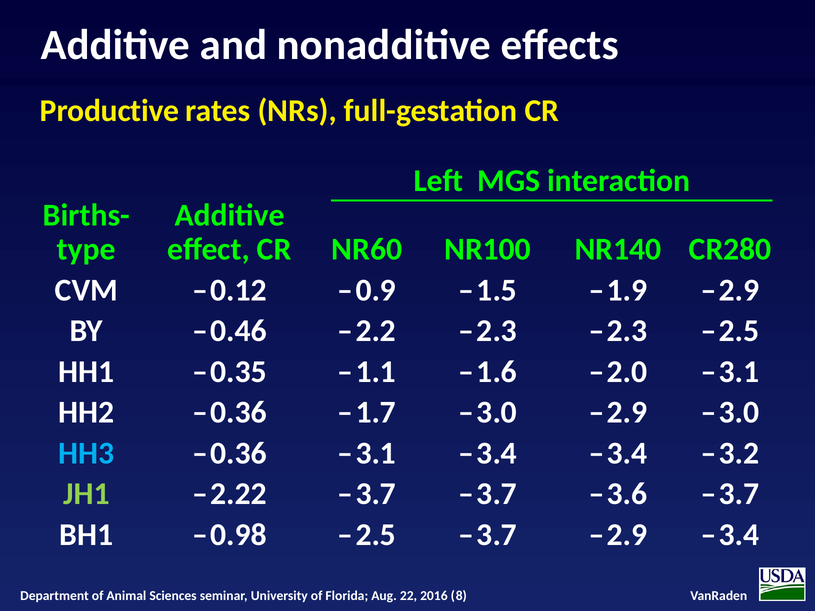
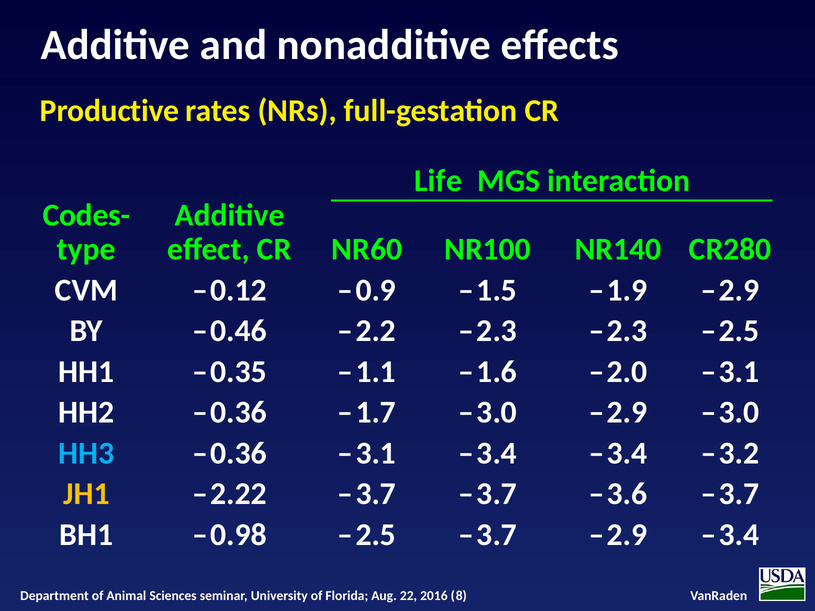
Left: Left -> Life (438, 181)
Births-: Births- -> Codes- (87, 216)
JH1 colour: light green -> yellow (86, 494)
